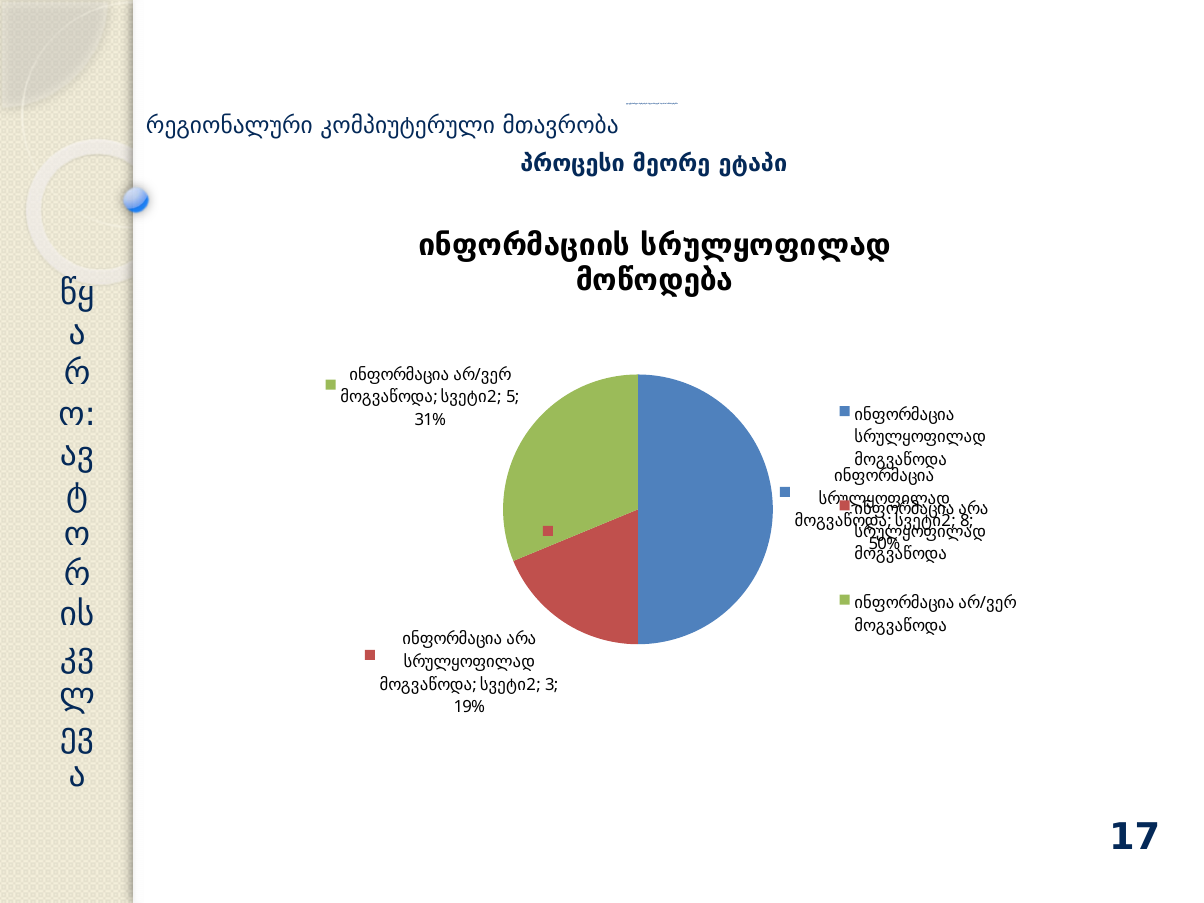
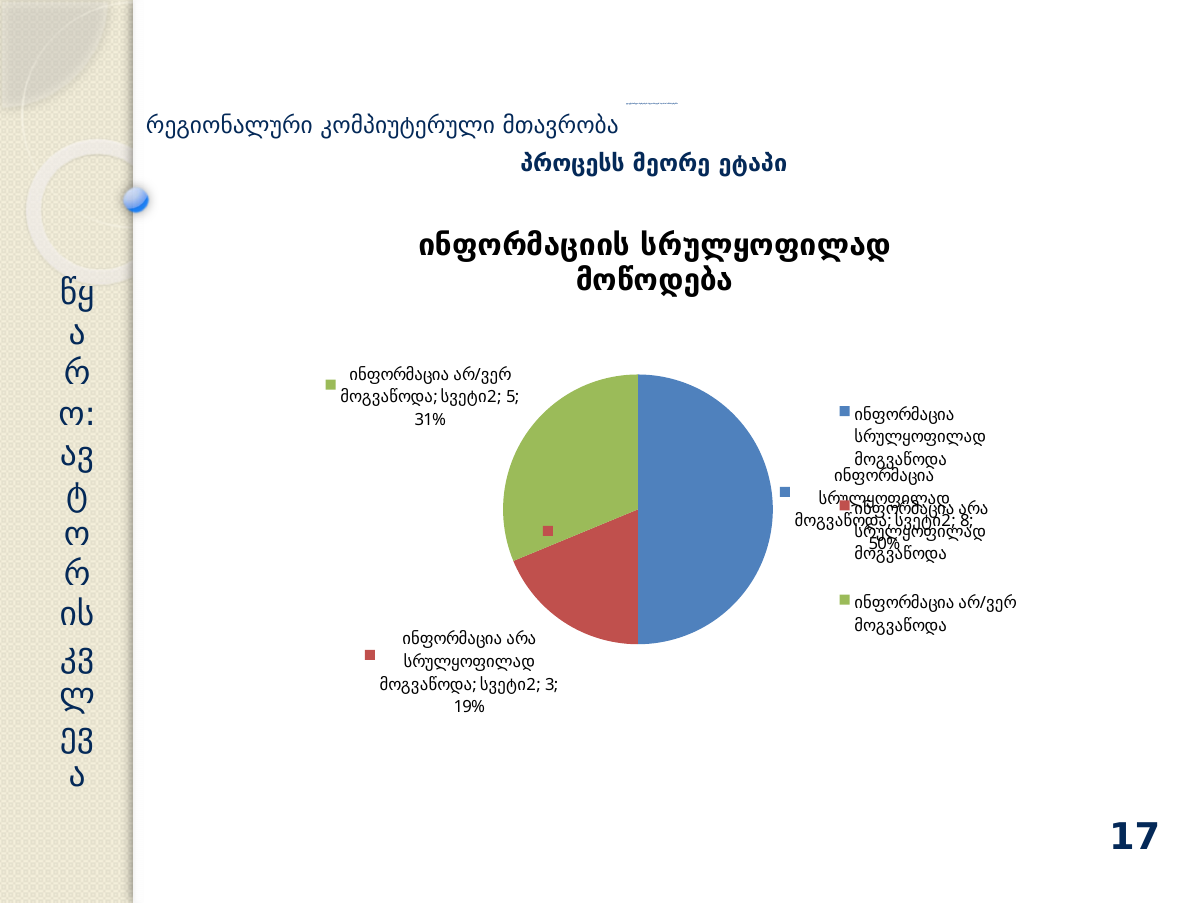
პროცესი: პროცესი -> პროცესს (573, 164)
